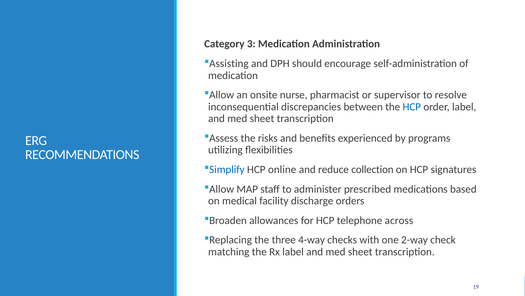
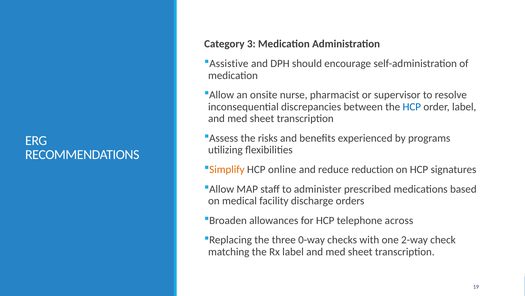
Assisting: Assisting -> Assistive (229, 63)
Simplify colour: blue -> orange (227, 169)
collection: collection -> reduction (372, 169)
4-way: 4-way -> 0-way (312, 239)
